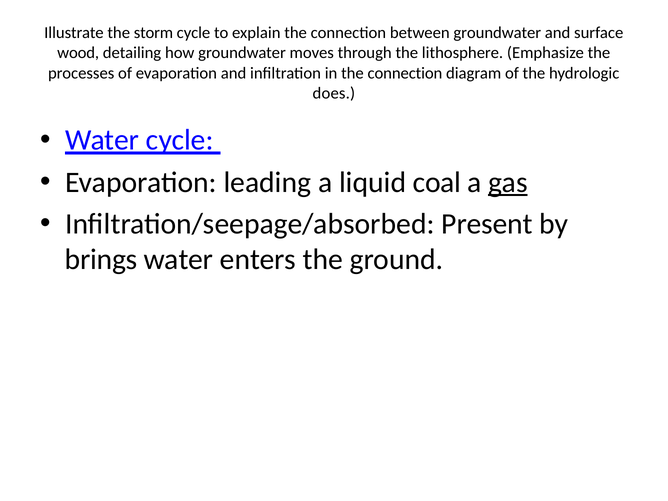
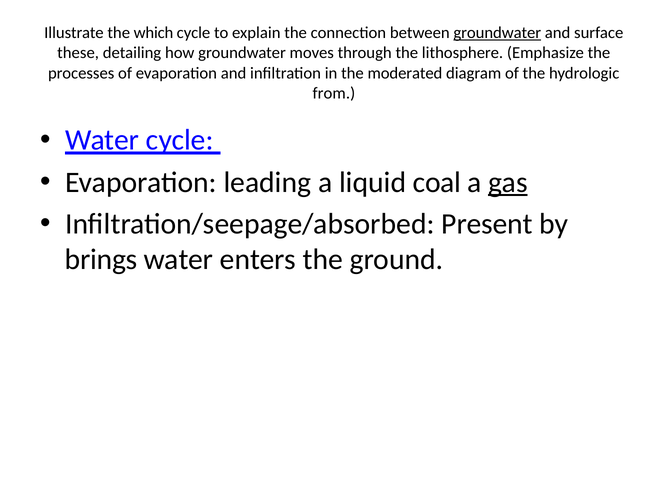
storm: storm -> which (153, 33)
groundwater underline: none -> present (497, 33)
wood: wood -> these (78, 53)
in the connection: connection -> moderated (405, 73)
does: does -> from (334, 93)
